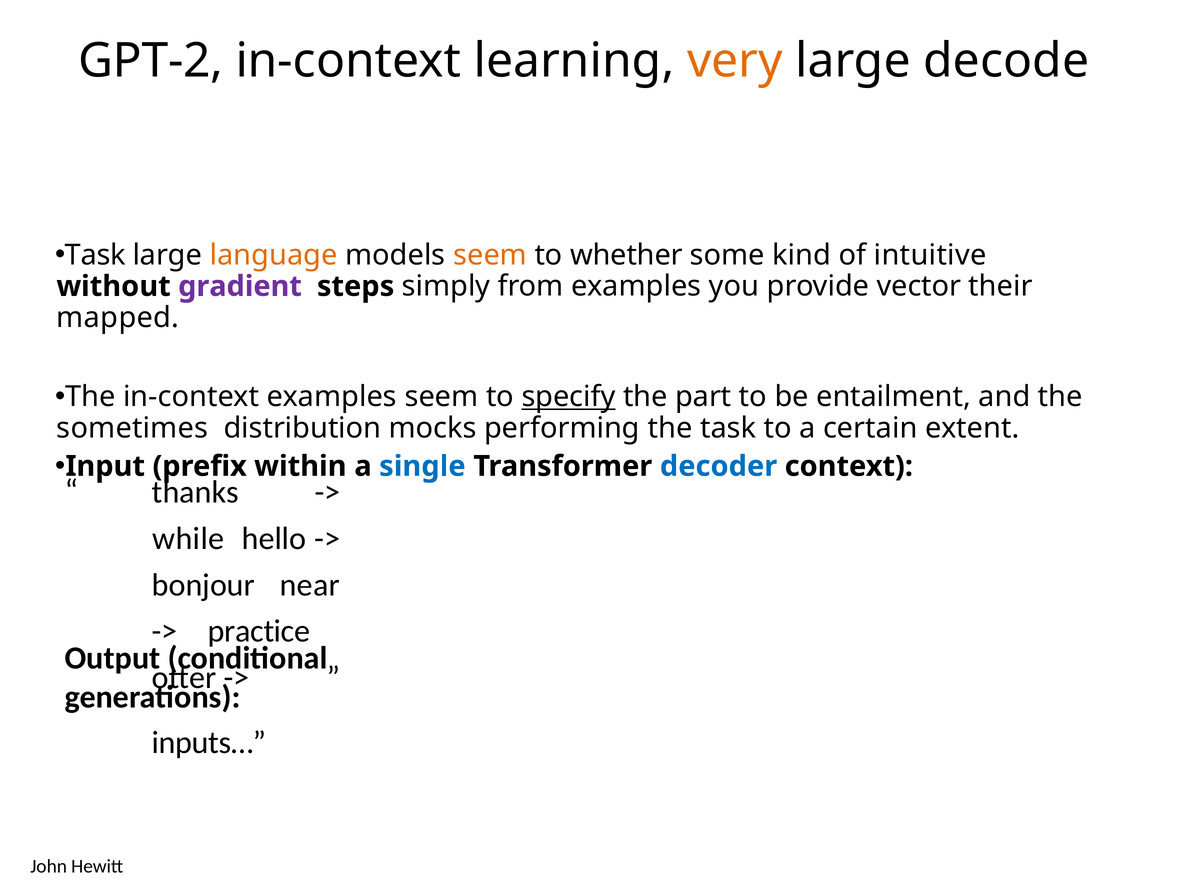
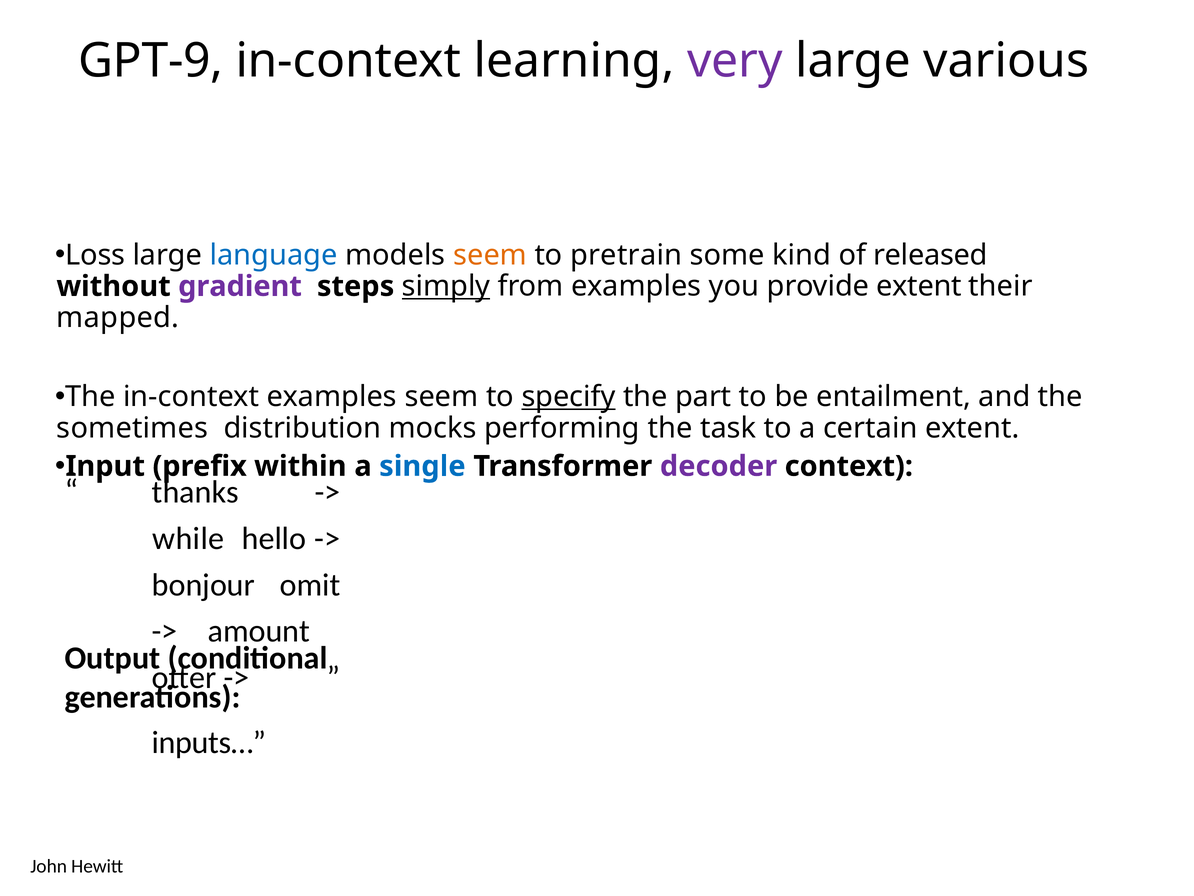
GPT-2: GPT-2 -> GPT-9 (151, 61)
very colour: orange -> purple (735, 61)
decode: decode -> various (1006, 61)
Task: Task -> Loss (95, 255)
language colour: orange -> blue (274, 255)
whether: whether -> pretrain (626, 255)
intuitive: intuitive -> released (930, 255)
simply underline: none -> present (446, 286)
provide vector: vector -> extent (919, 286)
decoder colour: blue -> purple (719, 466)
near: near -> omit (310, 585)
practice: practice -> amount (259, 631)
